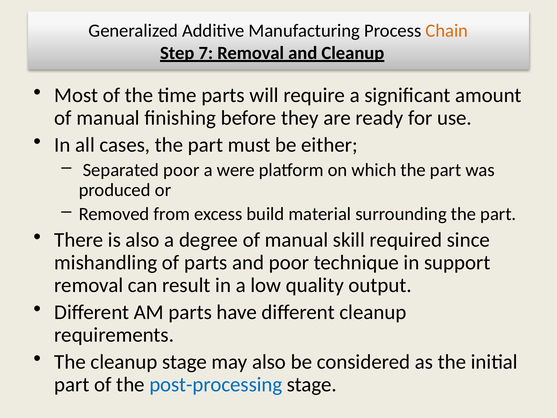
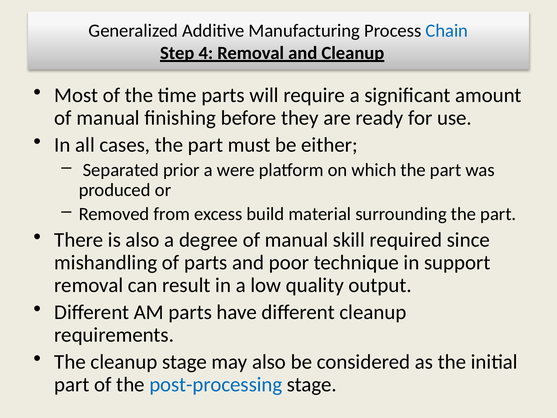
Chain colour: orange -> blue (447, 31)
7: 7 -> 4 (206, 53)
Separated poor: poor -> prior (181, 170)
